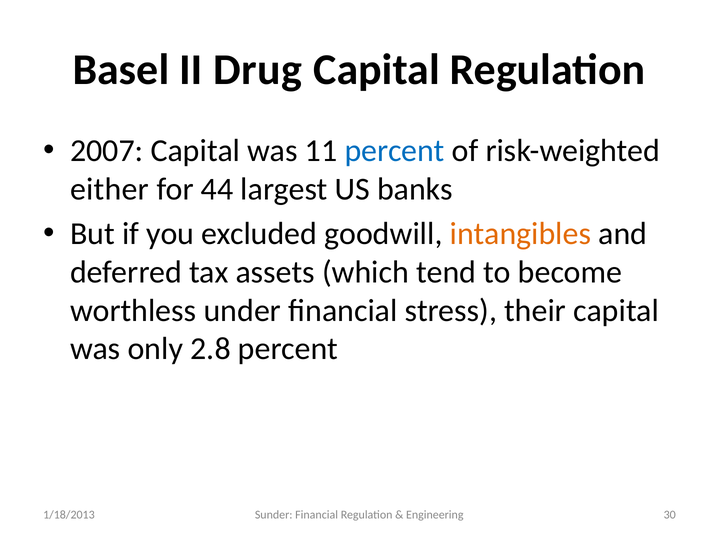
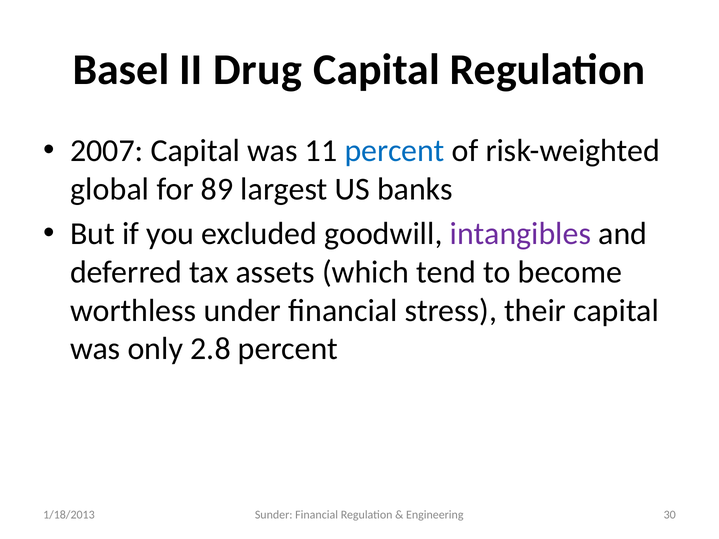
either: either -> global (110, 189)
44: 44 -> 89 (217, 189)
intangibles colour: orange -> purple (520, 234)
